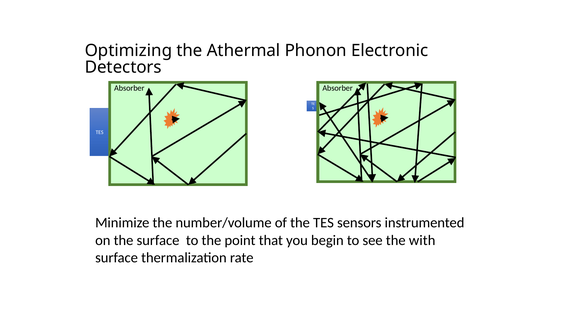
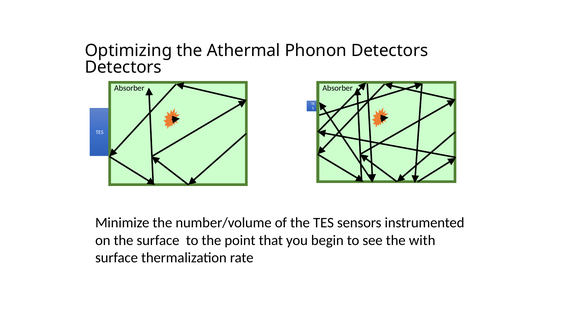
Phonon Electronic: Electronic -> Detectors (390, 51)
